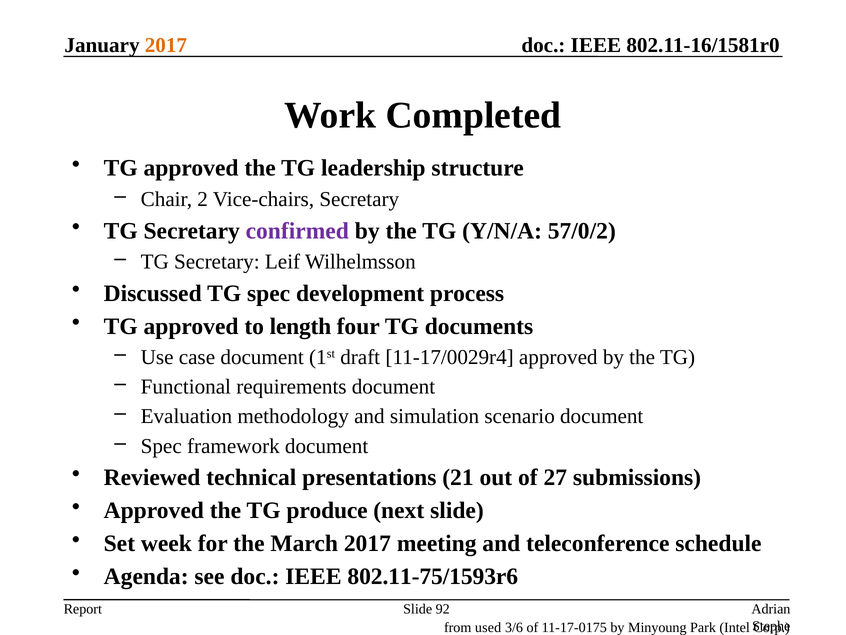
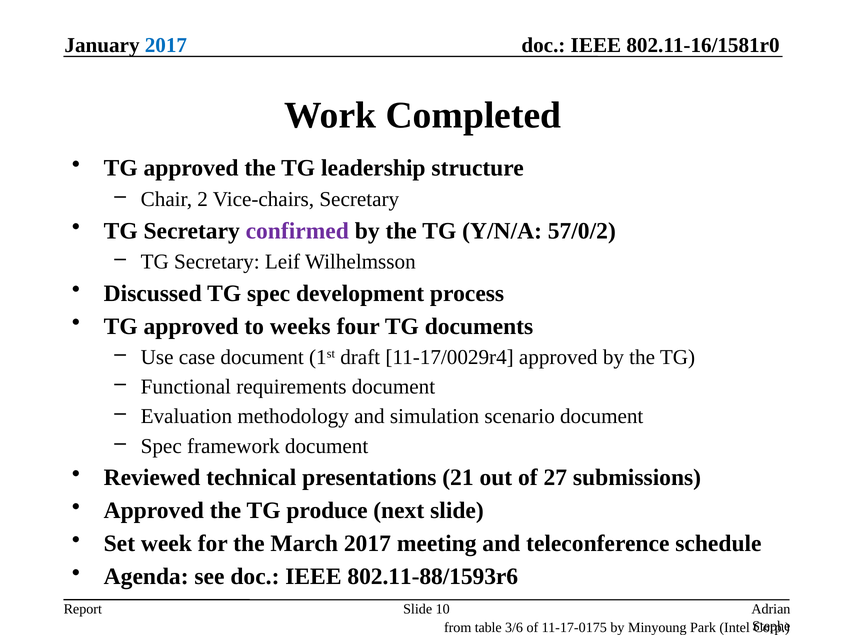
2017 colour: orange -> blue (166, 45)
length: length -> weeks (300, 326)
802.11-75/1593r6: 802.11-75/1593r6 -> 802.11-88/1593r6 (433, 576)
92: 92 -> 10 (443, 609)
used: used -> table (488, 627)
